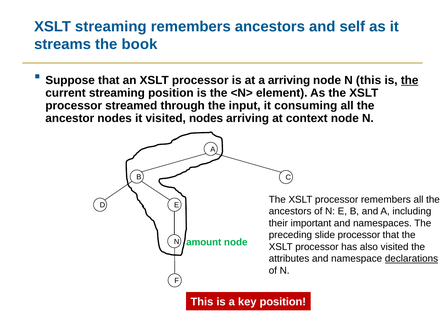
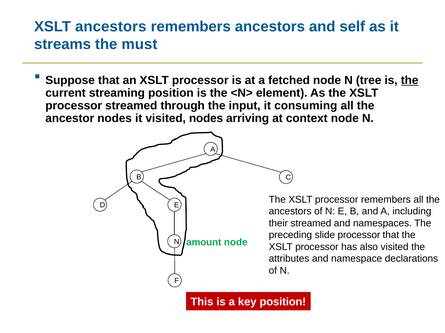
XSLT streaming: streaming -> ancestors (111, 27)
book: book -> must (139, 44)
a arriving: arriving -> fetched (289, 81)
node N this: this -> tree (369, 81)
their important: important -> streamed (311, 224)
declarations underline: present -> none (411, 259)
